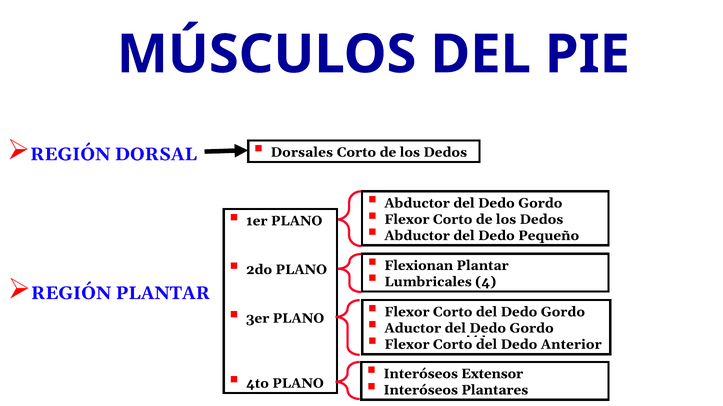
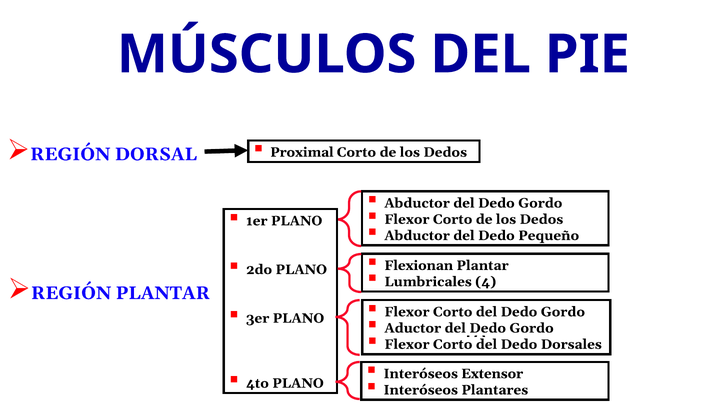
Dorsales: Dorsales -> Proximal (302, 152)
Anterior: Anterior -> Dorsales (571, 345)
